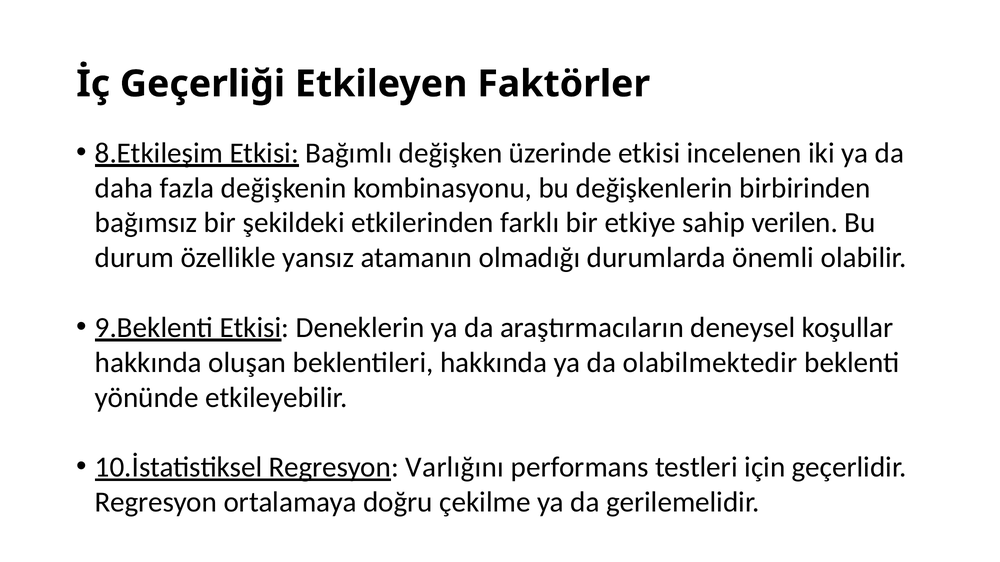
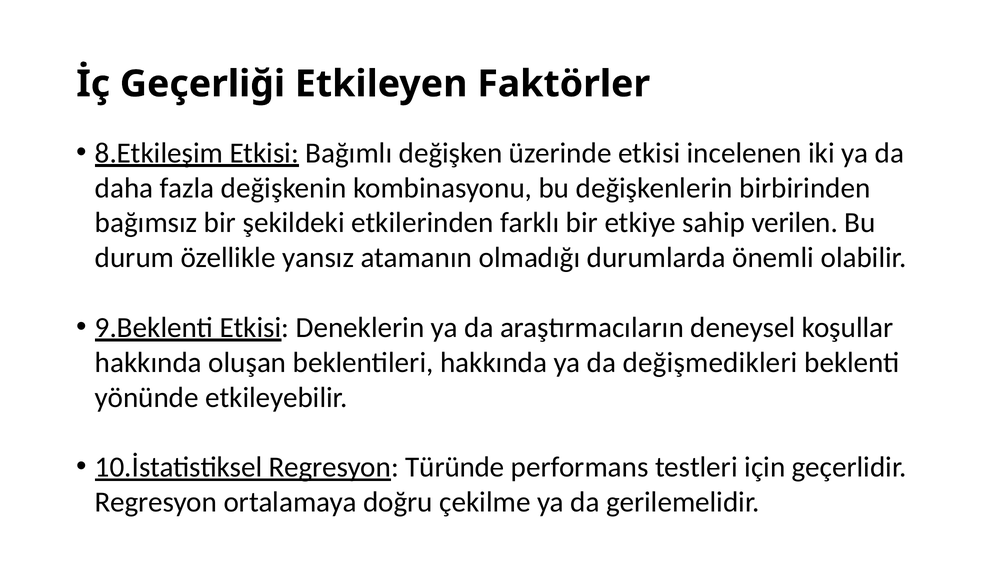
olabilmektedir: olabilmektedir -> değişmedikleri (710, 363)
Varlığını: Varlığını -> Türünde (455, 468)
